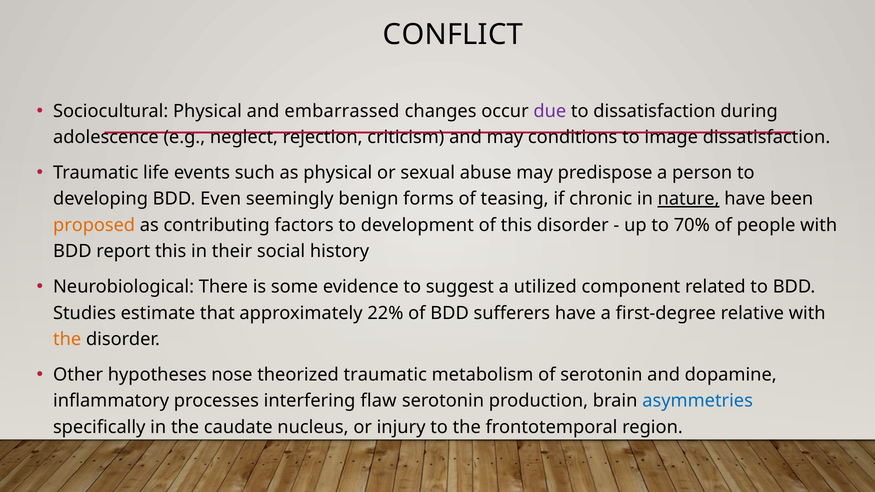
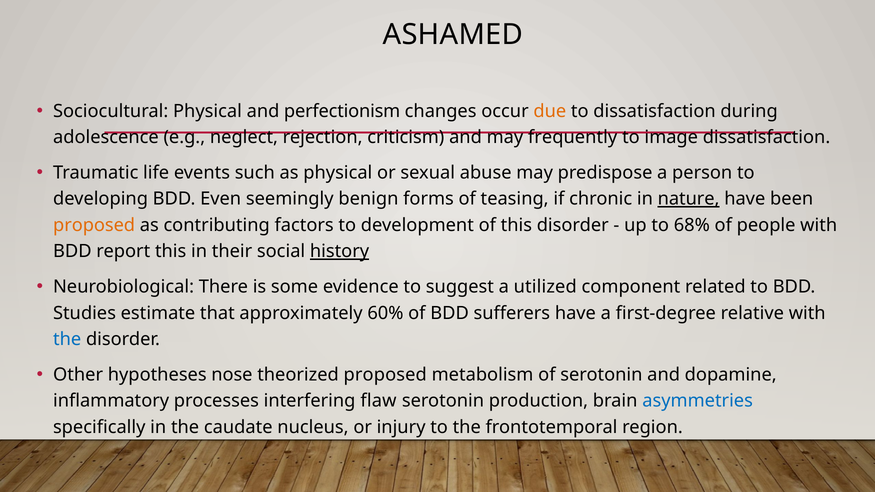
CONFLICT: CONFLICT -> ASHAMED (453, 35)
embarrassed: embarrassed -> perfectionism (342, 111)
due colour: purple -> orange (550, 111)
conditions: conditions -> frequently (573, 137)
70%: 70% -> 68% (692, 225)
history underline: none -> present (340, 251)
22%: 22% -> 60% (385, 313)
the colour: orange -> blue (67, 339)
theorized traumatic: traumatic -> proposed (385, 375)
